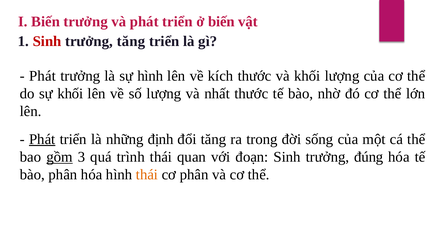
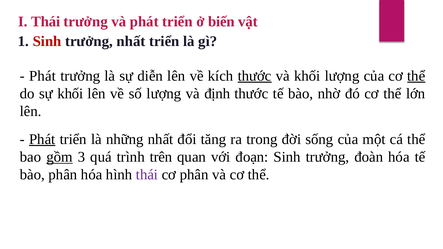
I Biến: Biến -> Thái (46, 22)
trưởng tăng: tăng -> nhất (131, 41)
sự hình: hình -> diễn (150, 76)
thước underline: none -> present (255, 76)
thể underline: none -> present (416, 76)
nhất: nhất -> định (217, 94)
những định: định -> nhất (161, 139)
trình thái: thái -> trên (161, 157)
đúng: đúng -> đoàn (369, 157)
thái colour: orange -> purple (147, 175)
